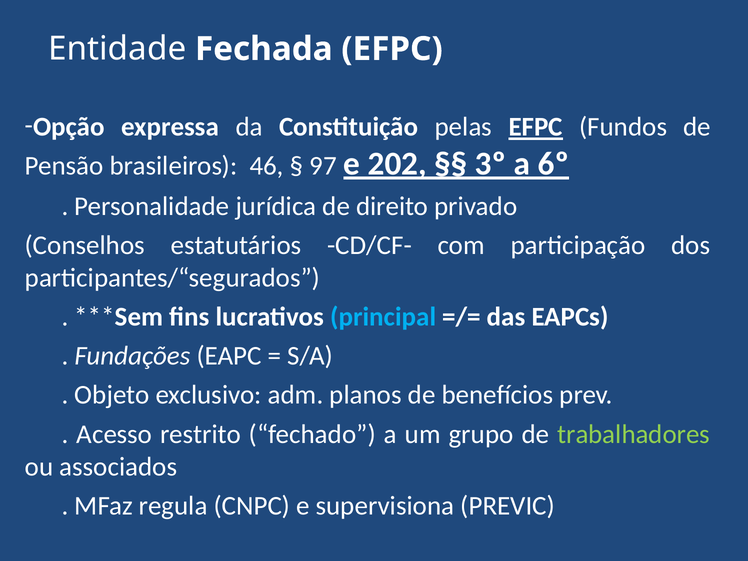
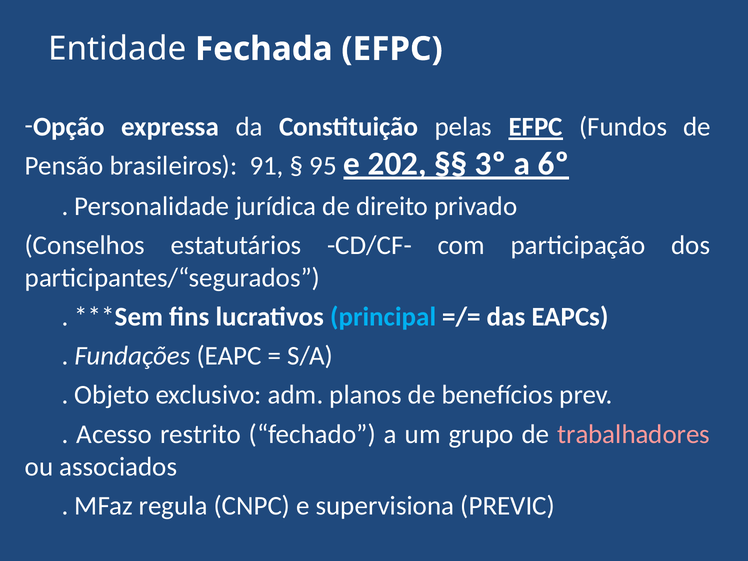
46: 46 -> 91 (267, 166)
97: 97 -> 95 (323, 166)
trabalhadores colour: light green -> pink (634, 434)
